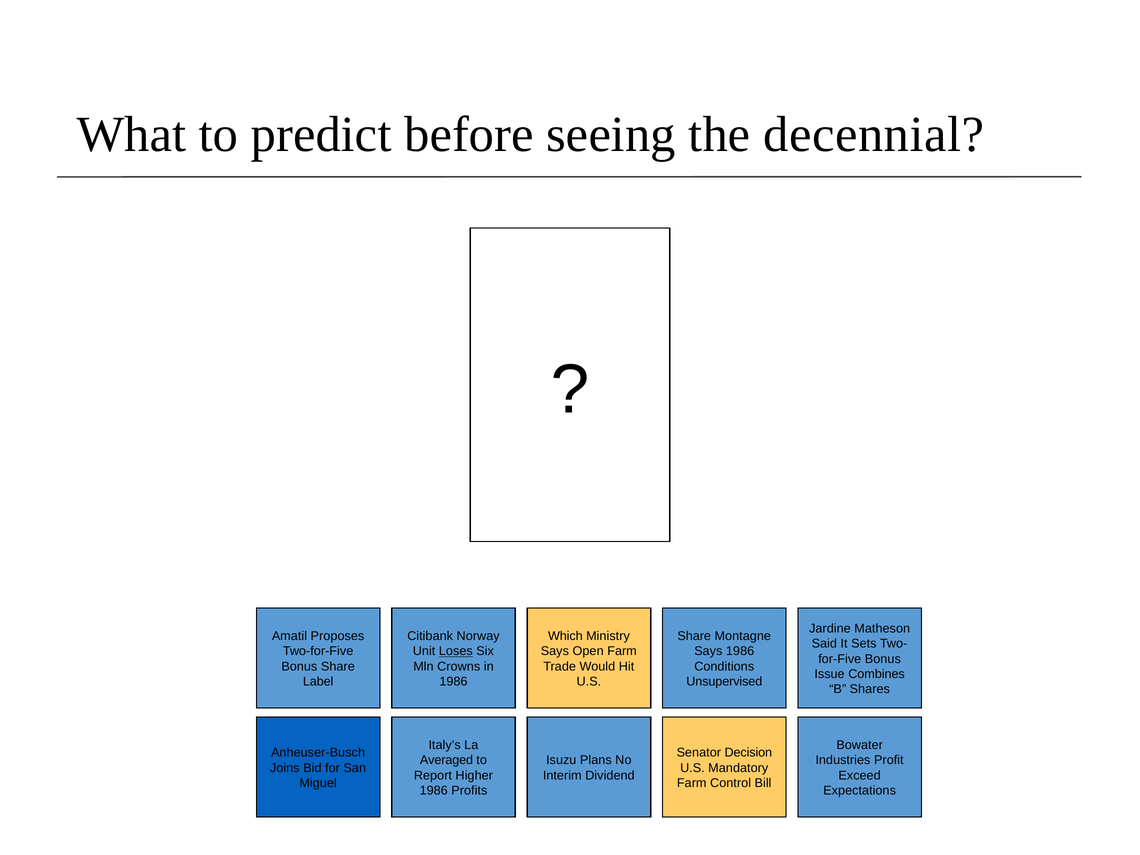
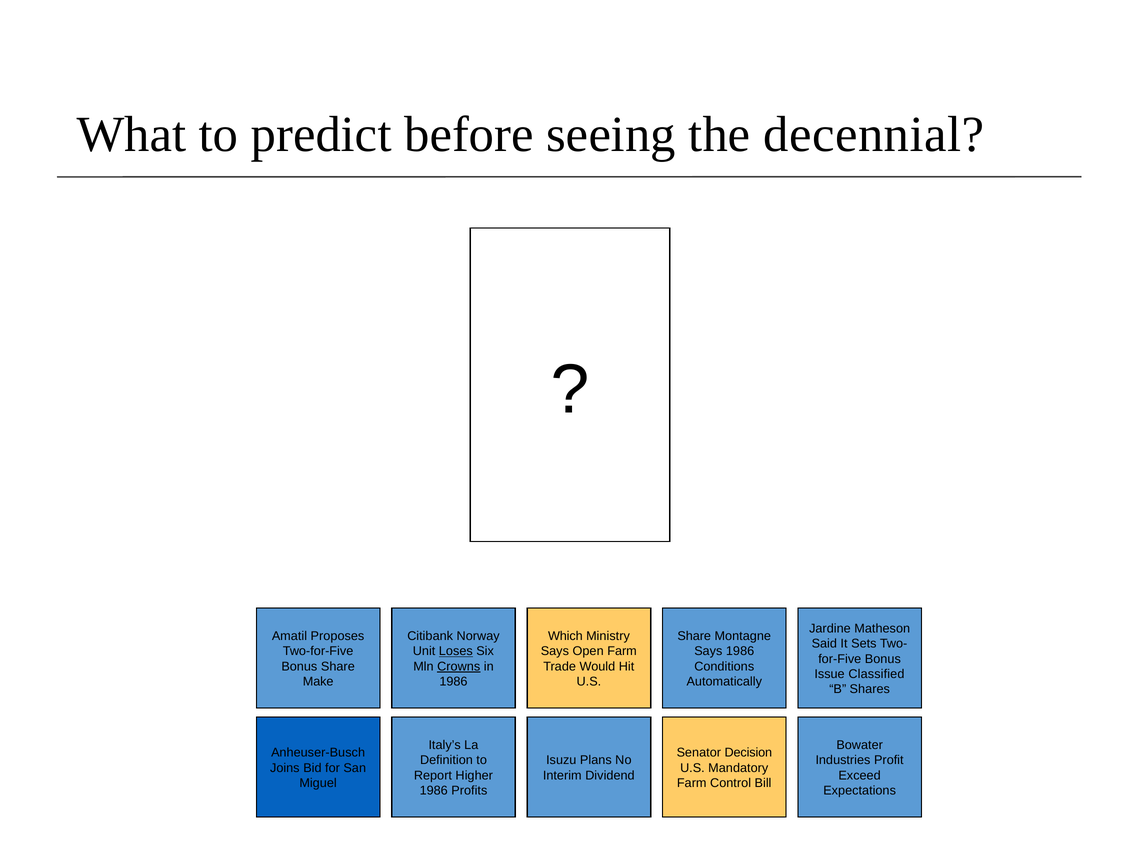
Crowns underline: none -> present (459, 666)
Combines: Combines -> Classified (876, 674)
Label: Label -> Make (318, 682)
Unsupervised: Unsupervised -> Automatically (724, 682)
Averaged: Averaged -> Definition (446, 760)
